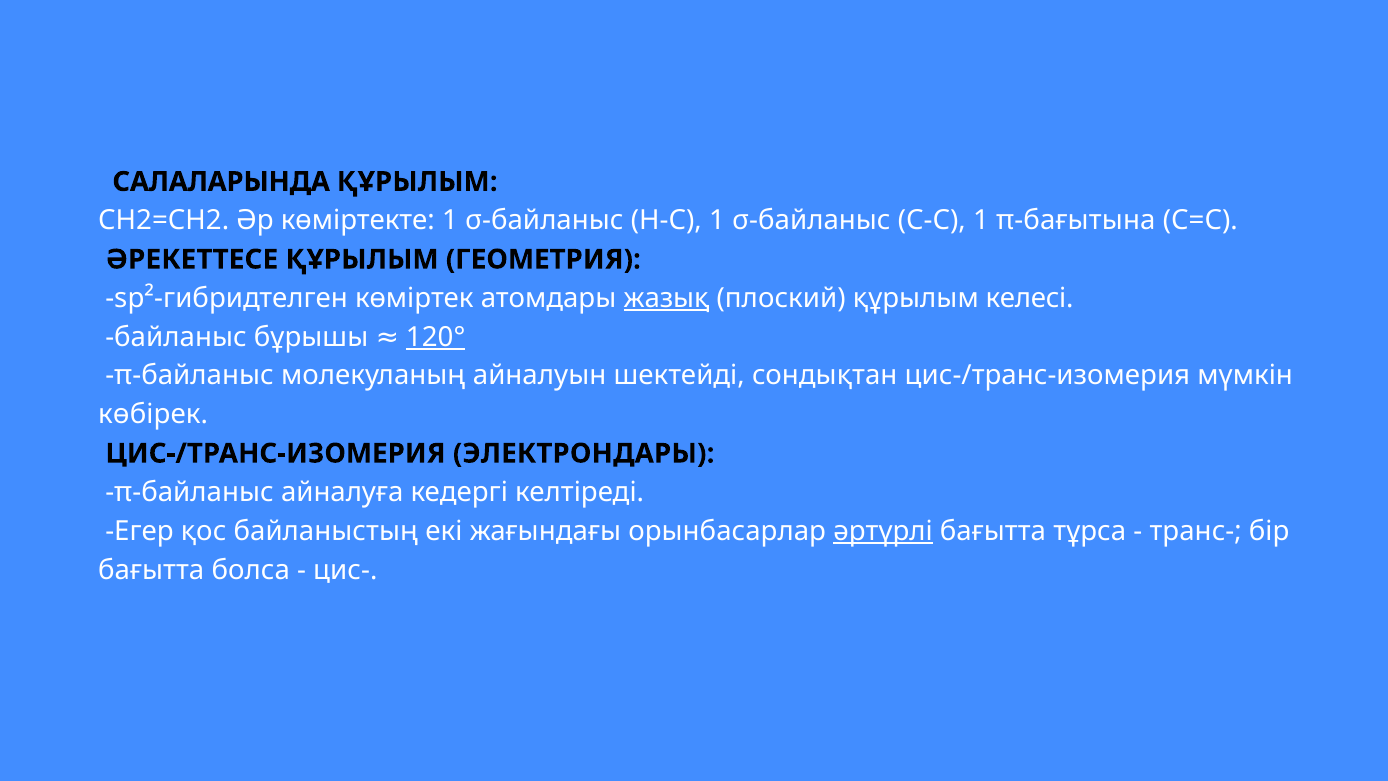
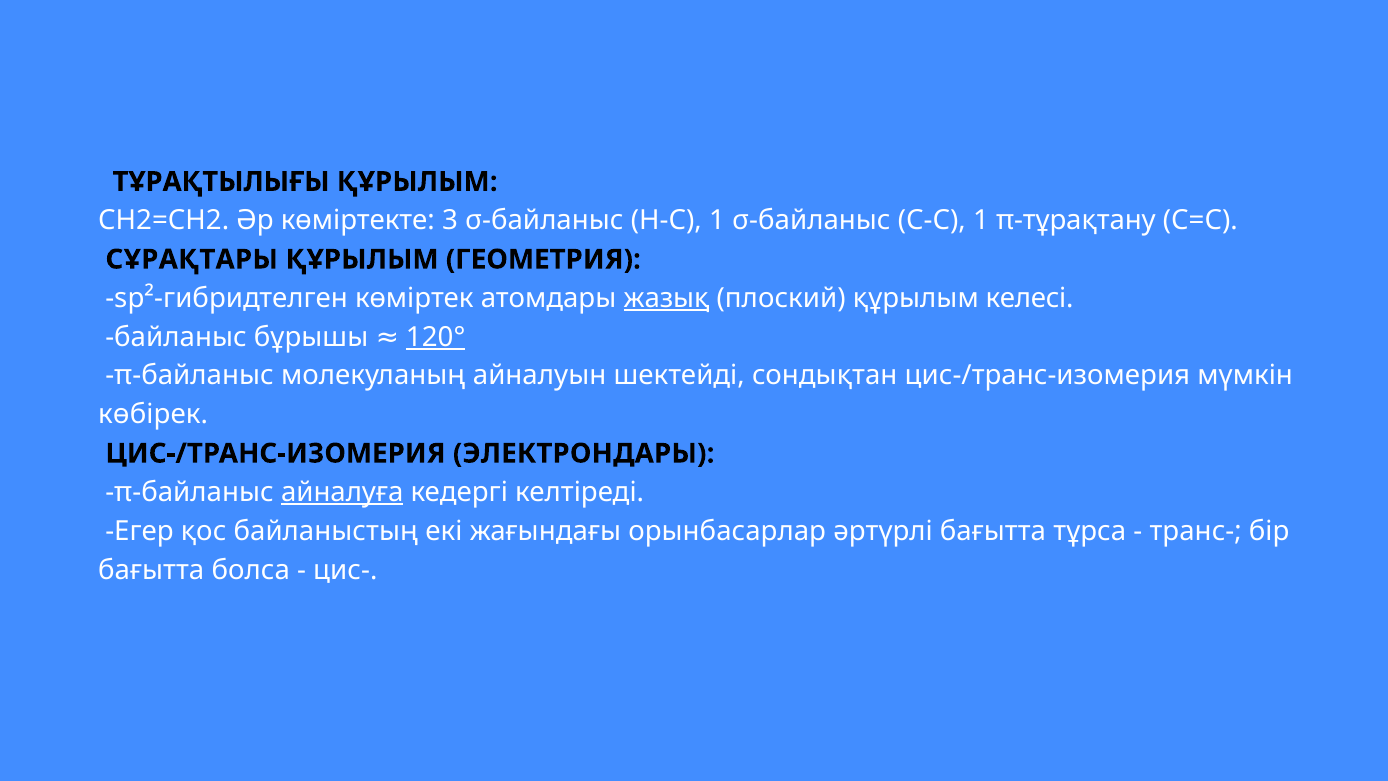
САЛАЛАРЫНДА: САЛАЛАРЫНДА -> ТҰРАҚТЫЛЫҒЫ (221, 182)
көміртекте 1: 1 -> 3 (450, 221)
π-бағытына: π-бағытына -> π-тұрақтану (1076, 221)
ӘРЕКЕТТЕСЕ: ӘРЕКЕТТЕСЕ -> СҰРАҚТАРЫ (192, 259)
айналуға underline: none -> present (342, 492)
әртүрлі underline: present -> none (883, 531)
